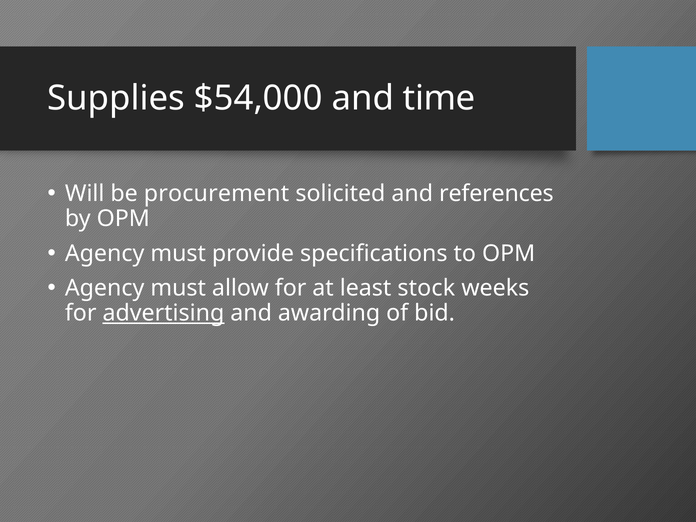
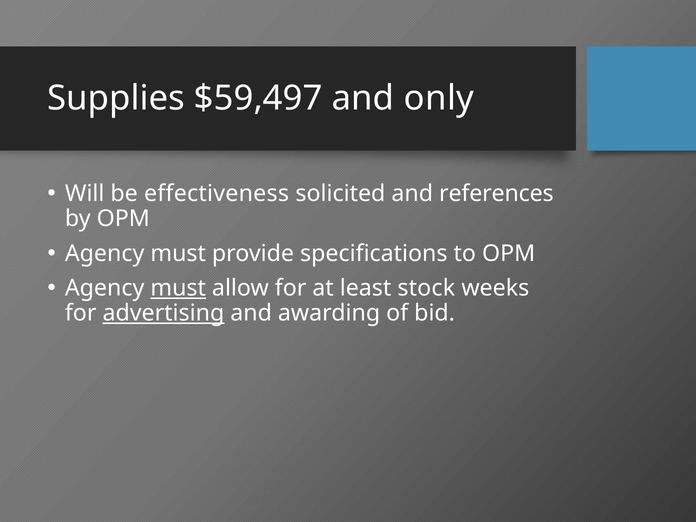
$54,000: $54,000 -> $59,497 (258, 98)
time: time -> only (439, 98)
procurement: procurement -> effectiveness (217, 194)
must underline: none -> present (178, 288)
